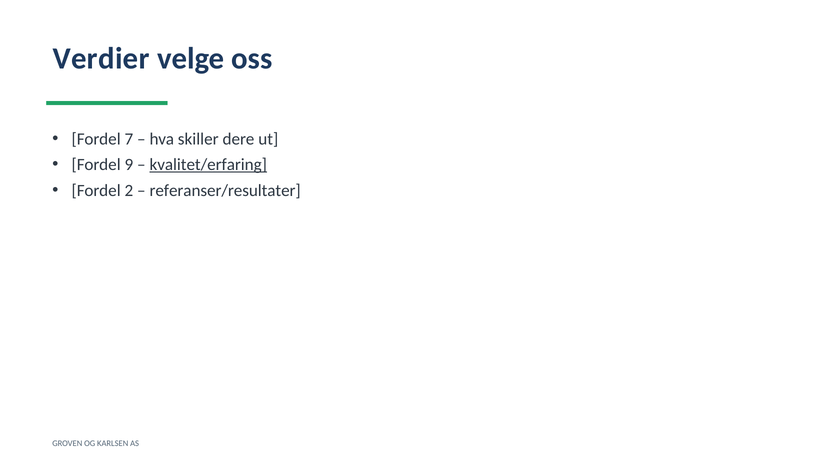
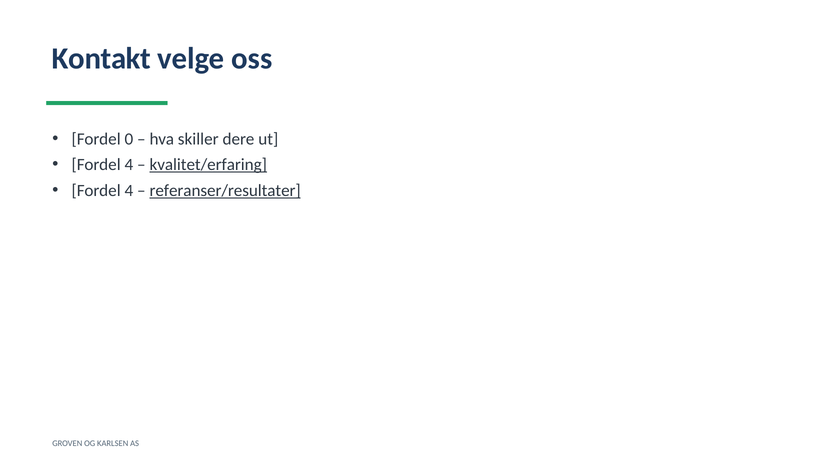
Verdier: Verdier -> Kontakt (101, 59)
7: 7 -> 0 (129, 139)
9: 9 -> 4 (129, 165)
2: 2 -> 4 (129, 191)
referanser/resultater underline: none -> present (225, 191)
